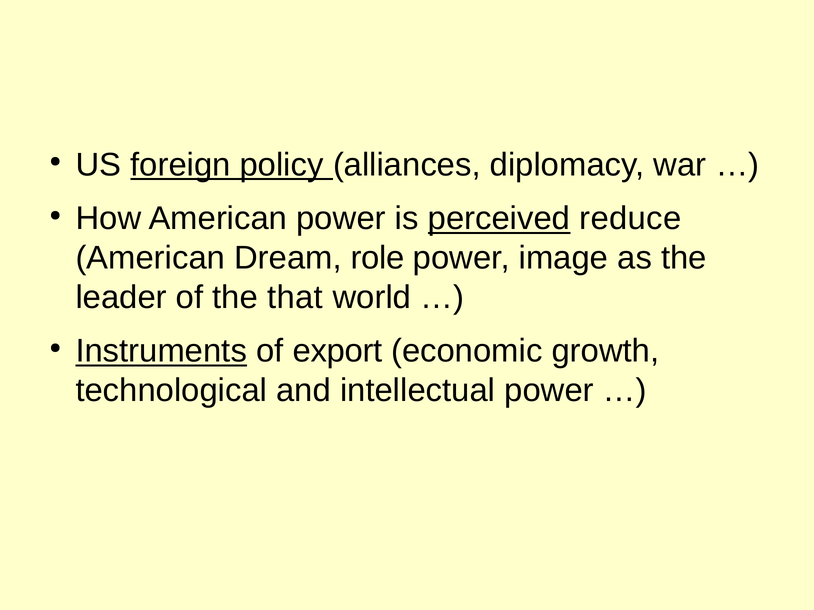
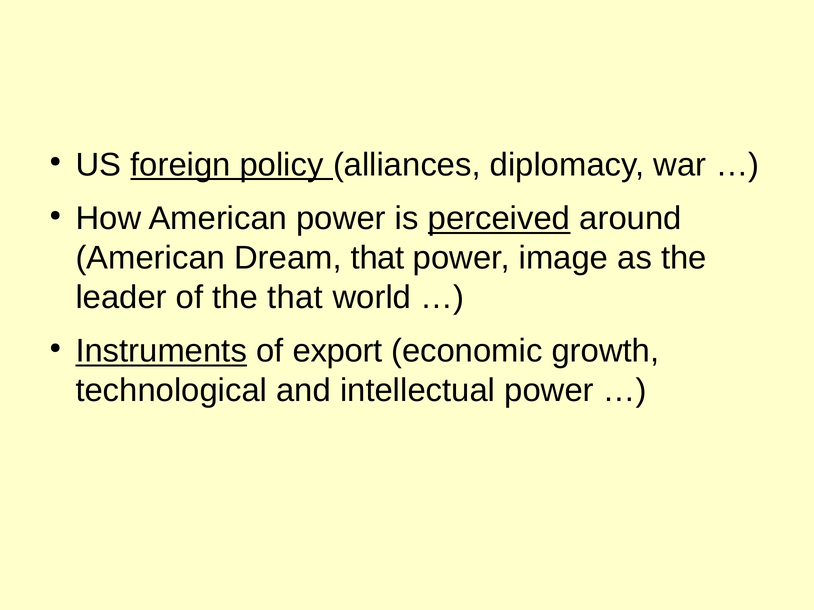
reduce: reduce -> around (630, 219)
Dream role: role -> that (378, 258)
